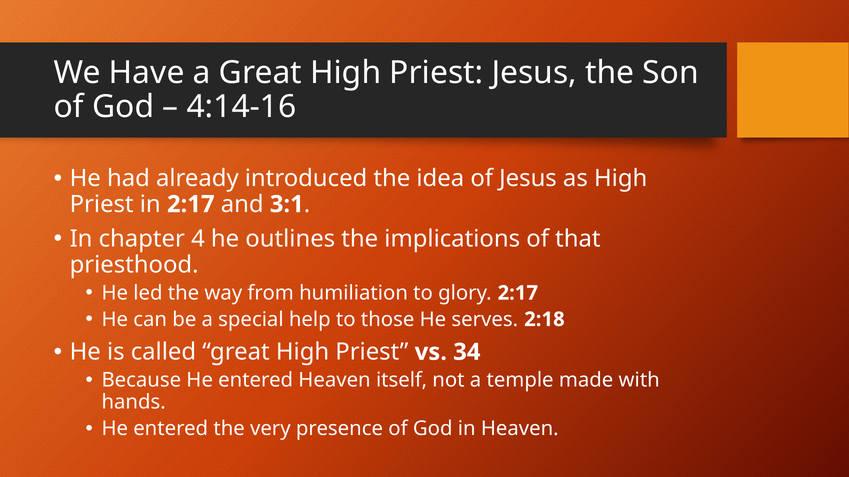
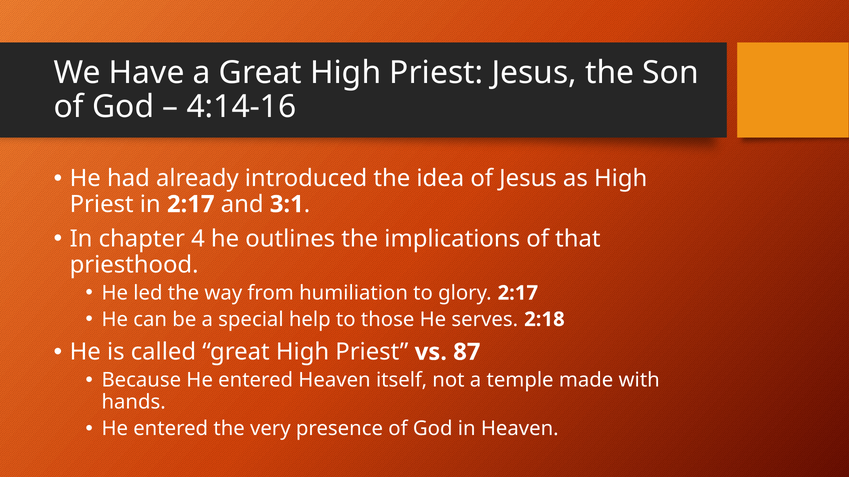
34: 34 -> 87 (467, 352)
